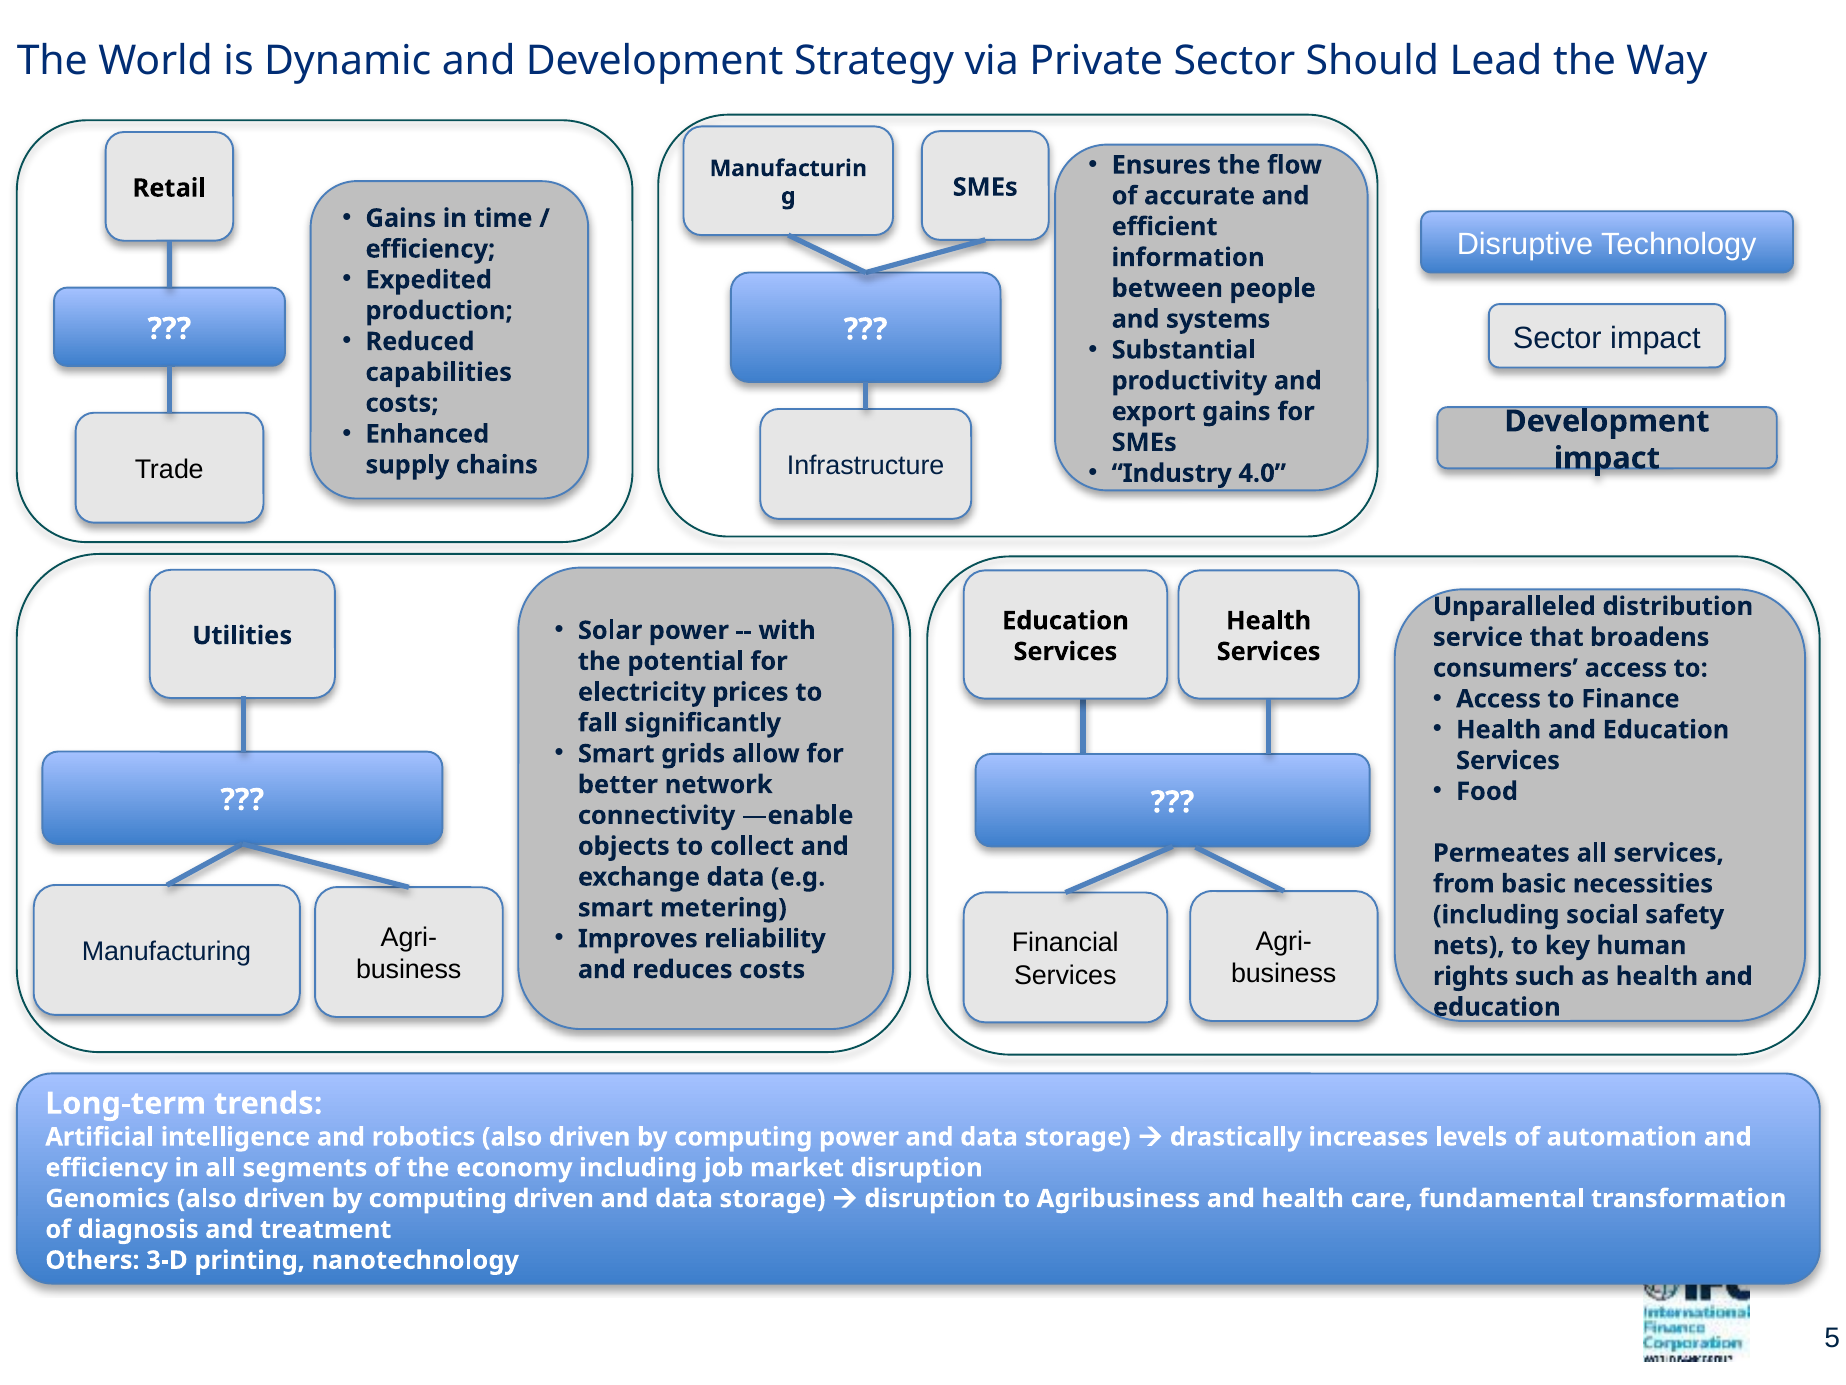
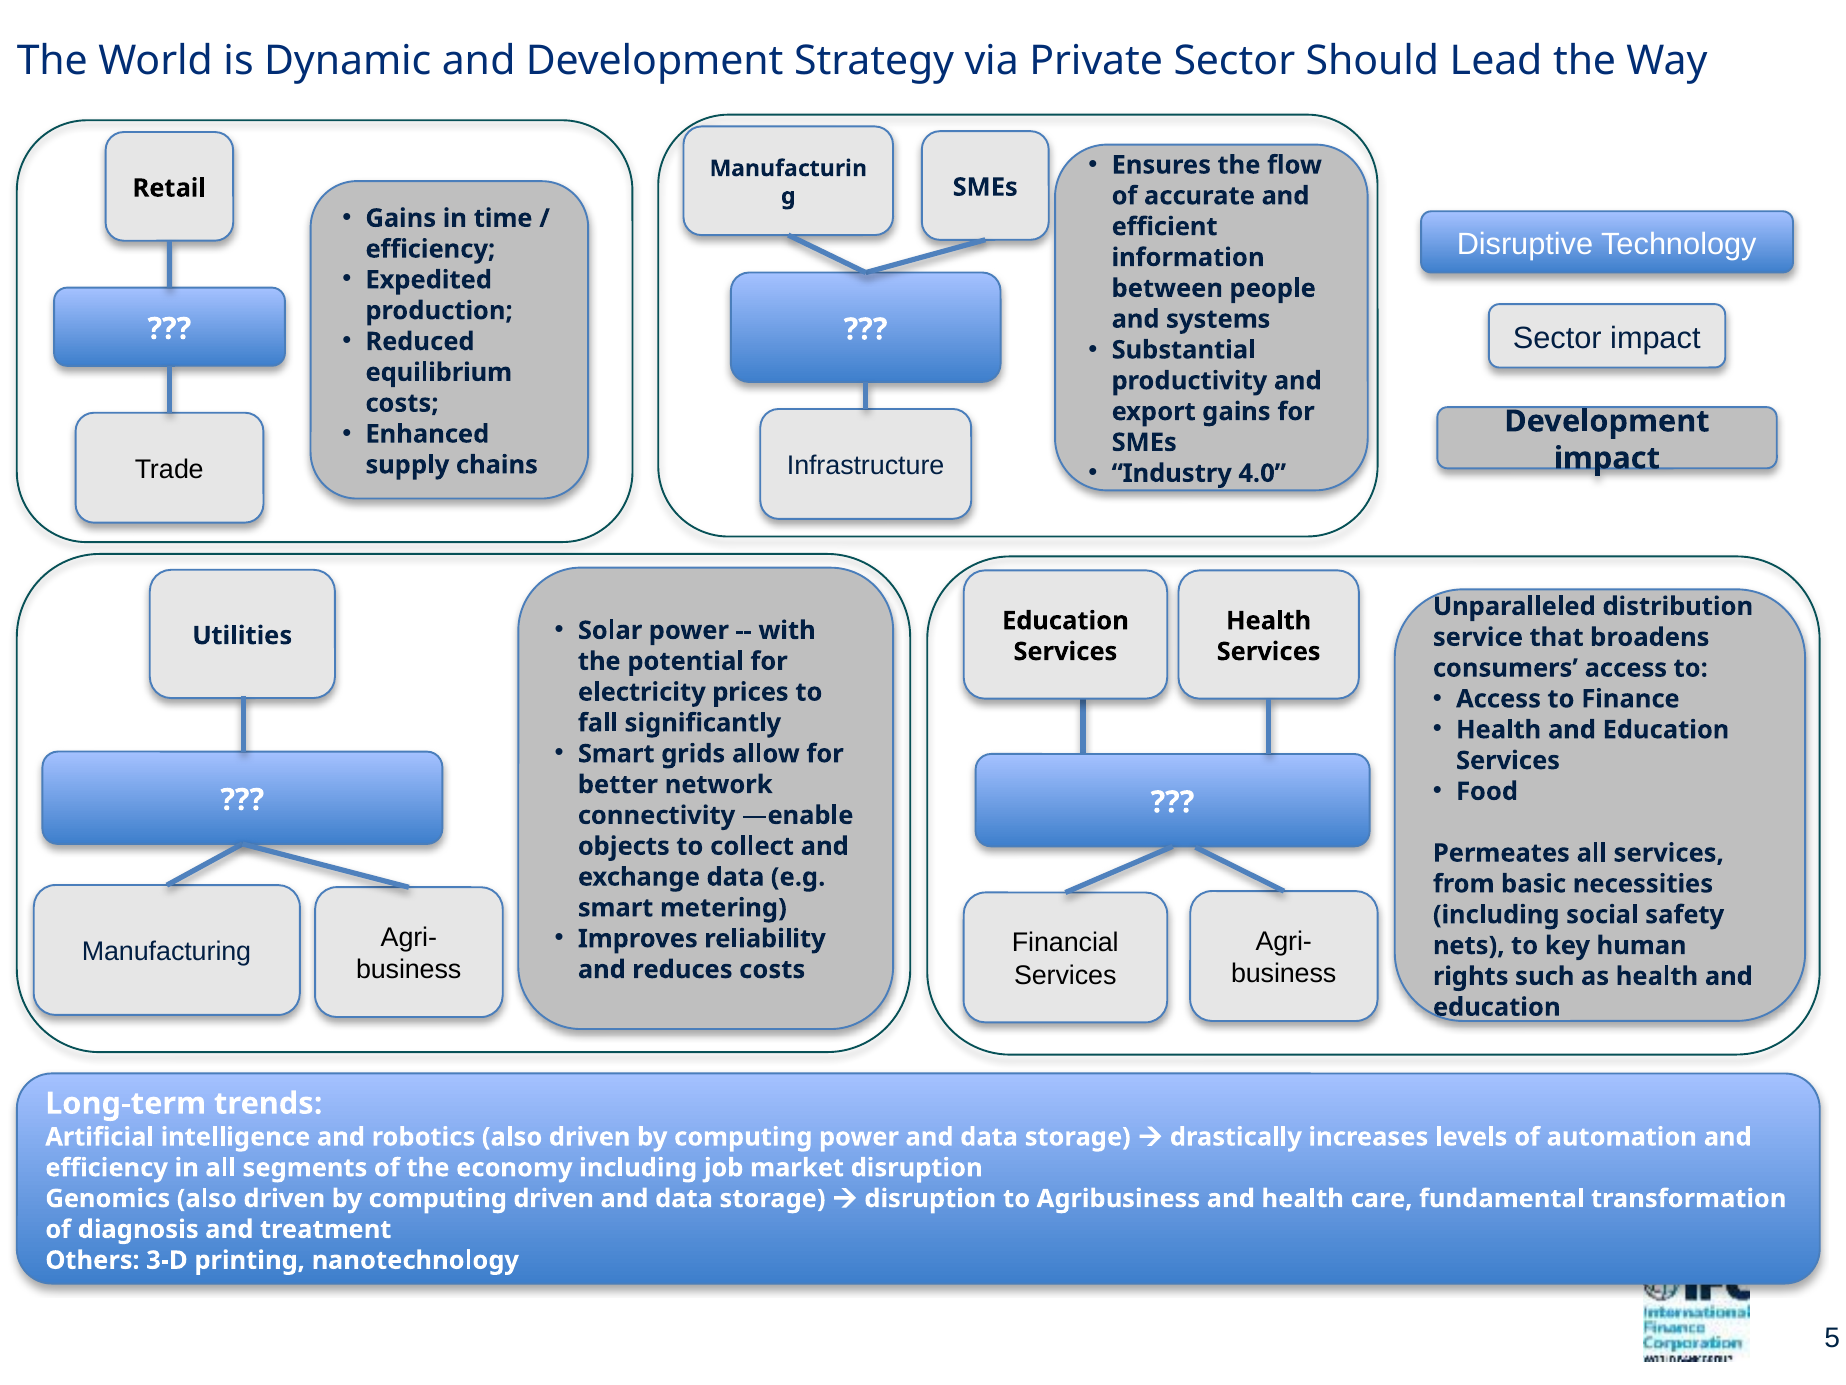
capabilities: capabilities -> equilibrium (439, 372)
